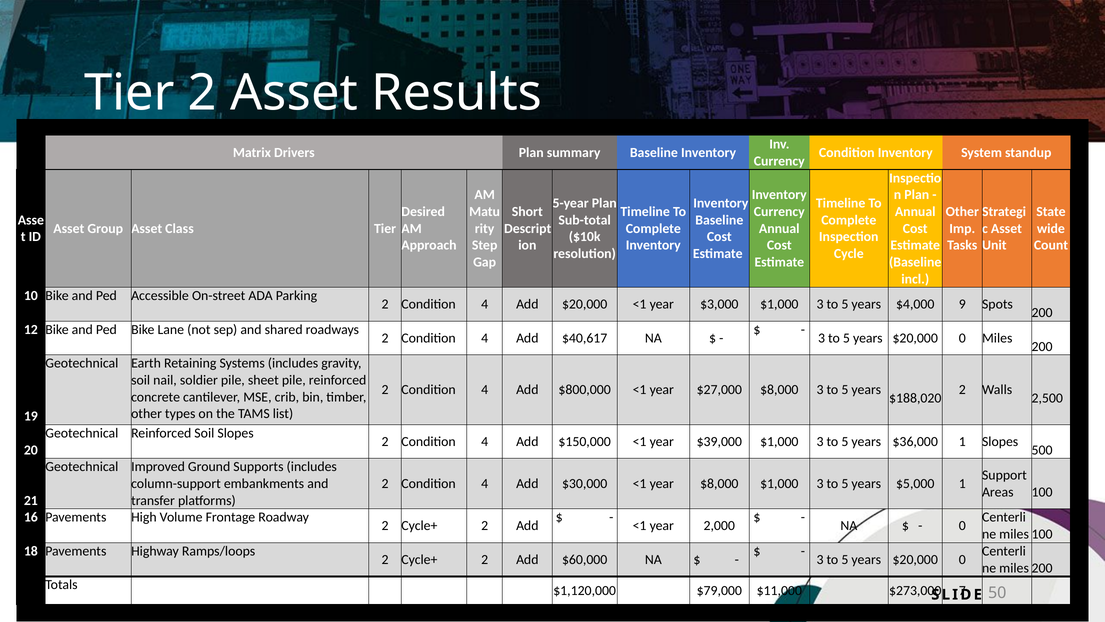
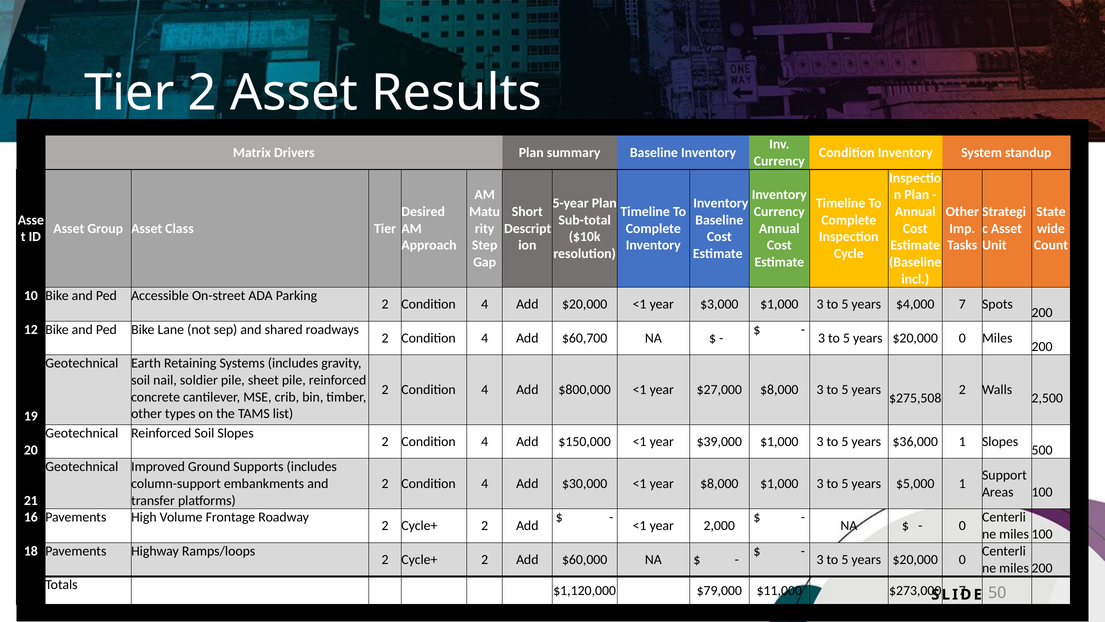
$4,000 9: 9 -> 7 (962, 304)
$40,617: $40,617 -> $60,700 (585, 338)
$188,020: $188,020 -> $275,508 (915, 398)
